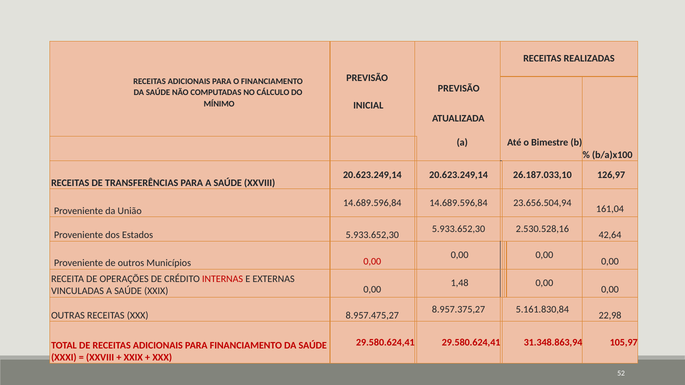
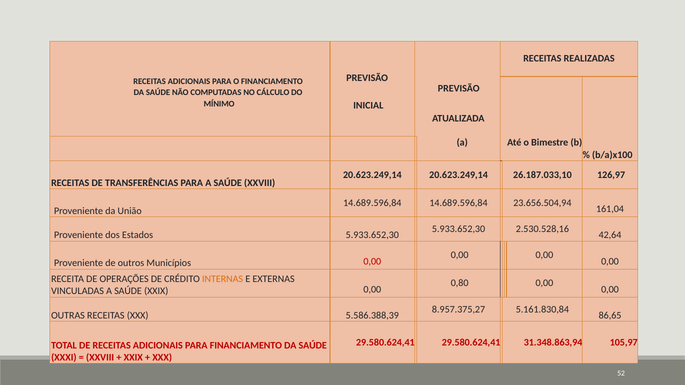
INTERNAS colour: red -> orange (223, 279)
1,48: 1,48 -> 0,80 (460, 283)
8.957.475,27: 8.957.475,27 -> 5.586.388,39 (372, 316)
22,98: 22,98 -> 86,65 (610, 316)
